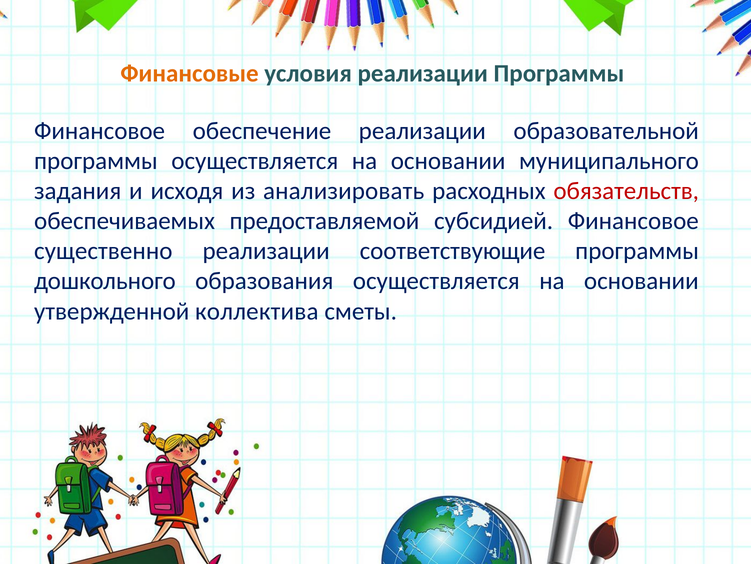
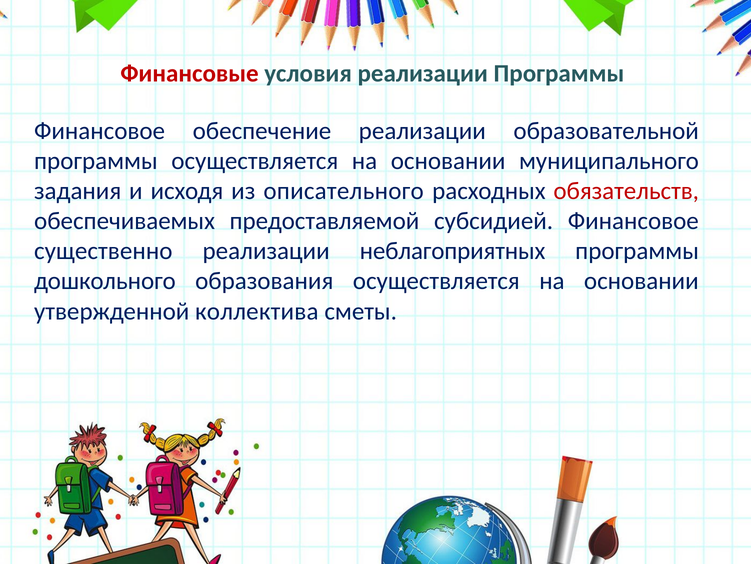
Финансовые colour: orange -> red (190, 73)
анализировать: анализировать -> описательного (344, 191)
соответствующие: соответствующие -> неблагоприятных (453, 251)
